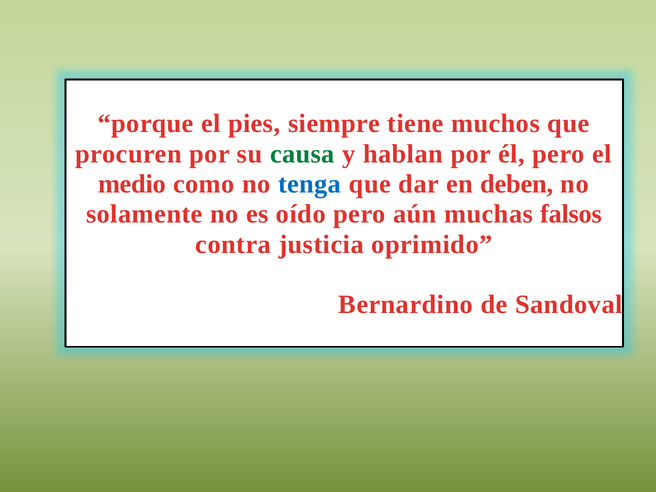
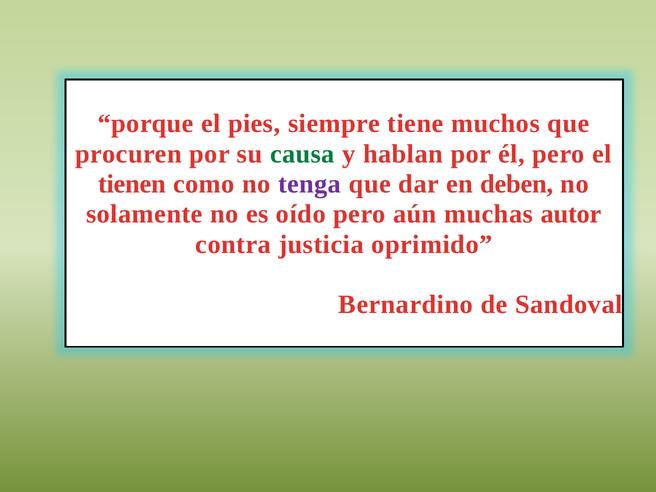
medio: medio -> tienen (132, 184)
tenga colour: blue -> purple (310, 184)
falsos: falsos -> autor (571, 214)
